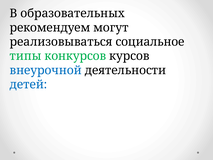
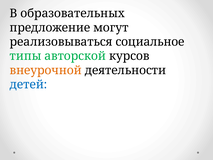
рекомендуем: рекомендуем -> предложение (50, 28)
конкурсов: конкурсов -> авторской (75, 56)
внеурочной colour: blue -> orange (46, 70)
